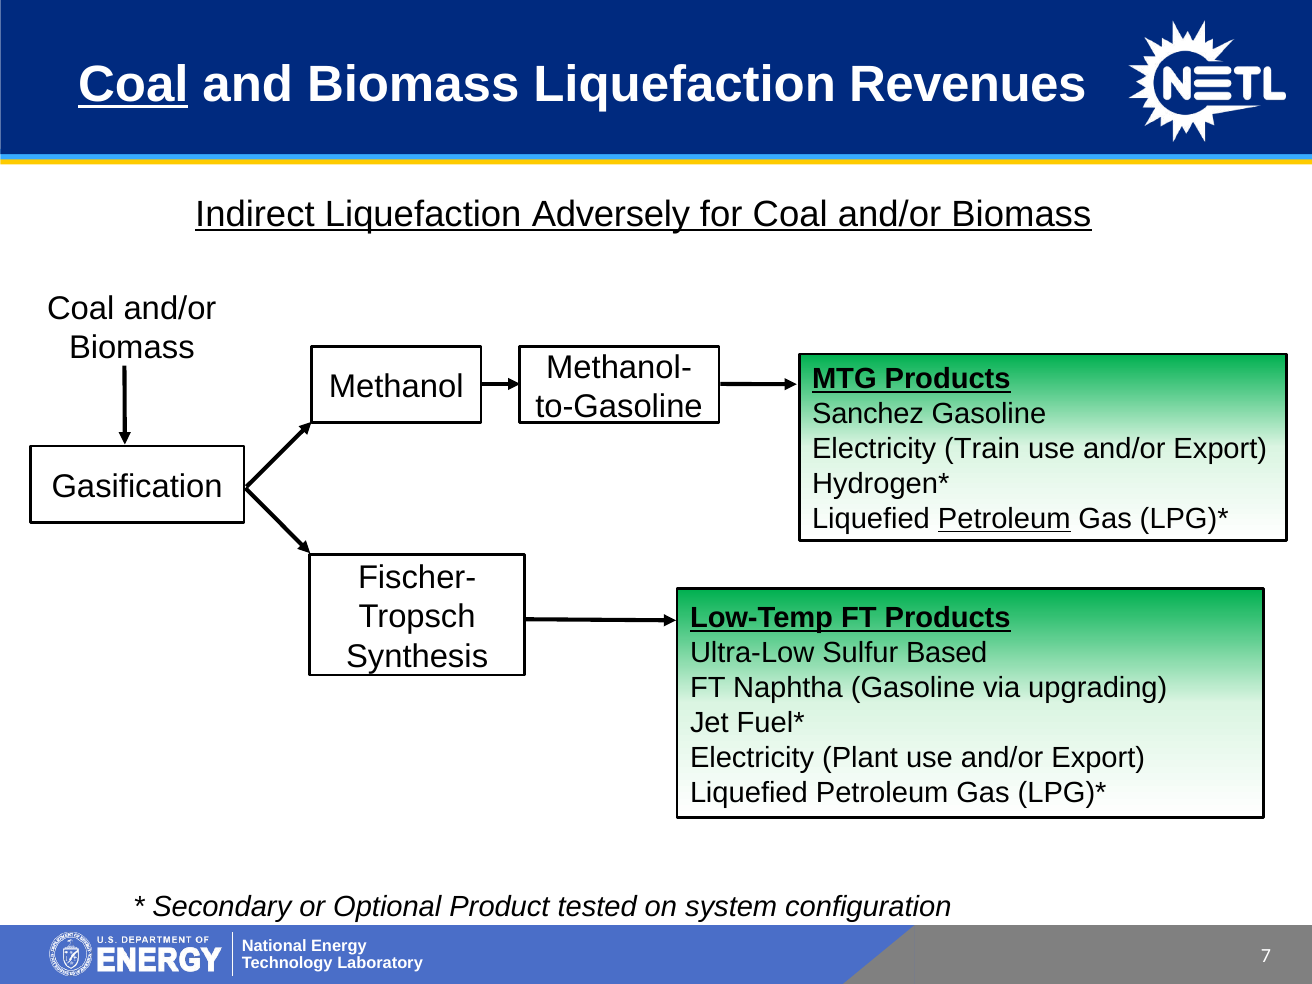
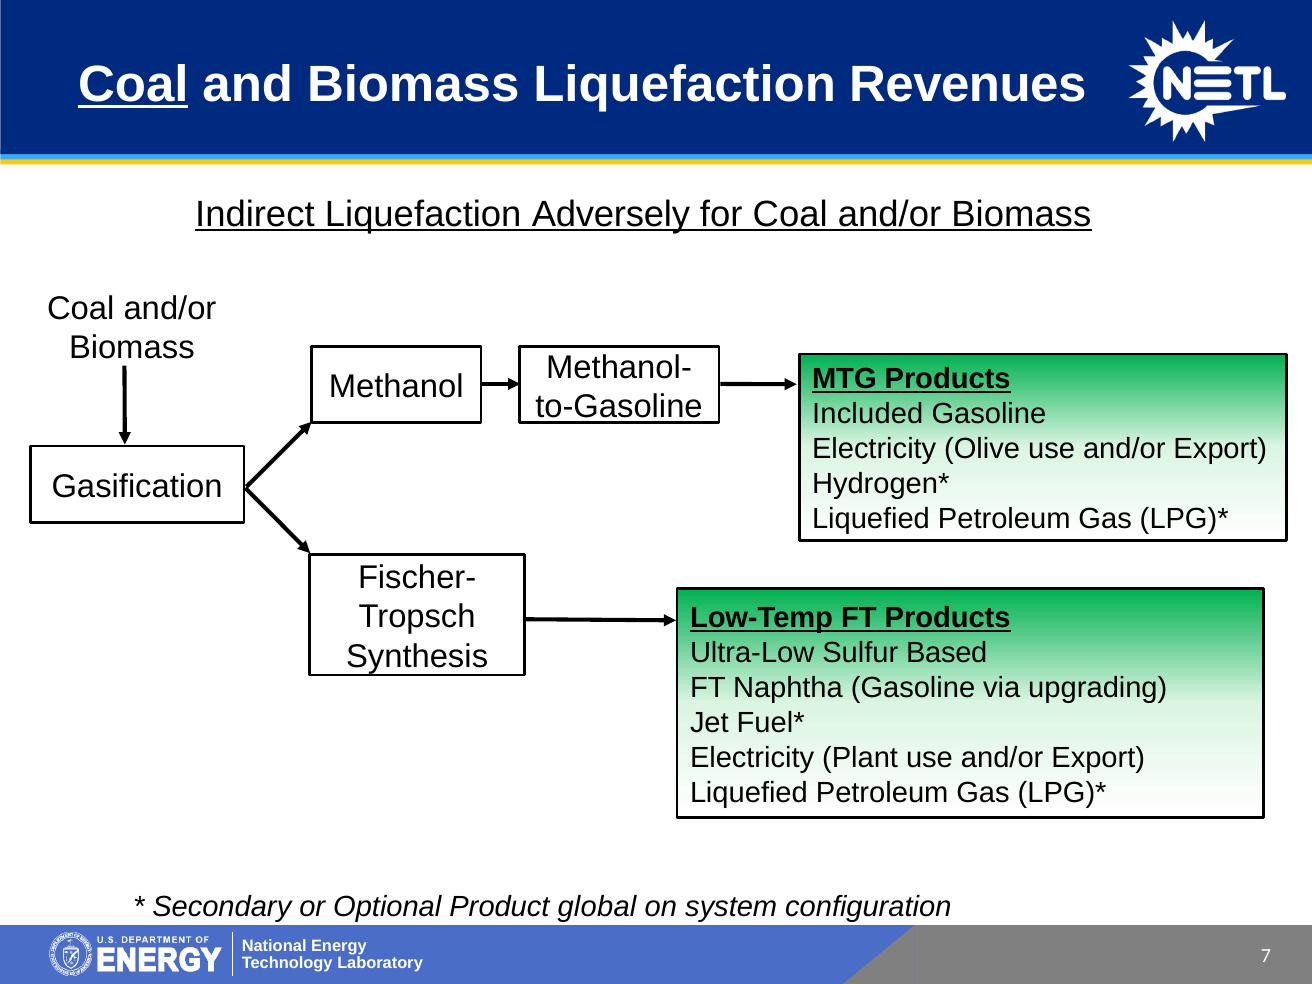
Sanchez: Sanchez -> Included (868, 414)
Train: Train -> Olive (982, 449)
Petroleum underline: present -> none (1004, 519)
tested: tested -> global (597, 907)
